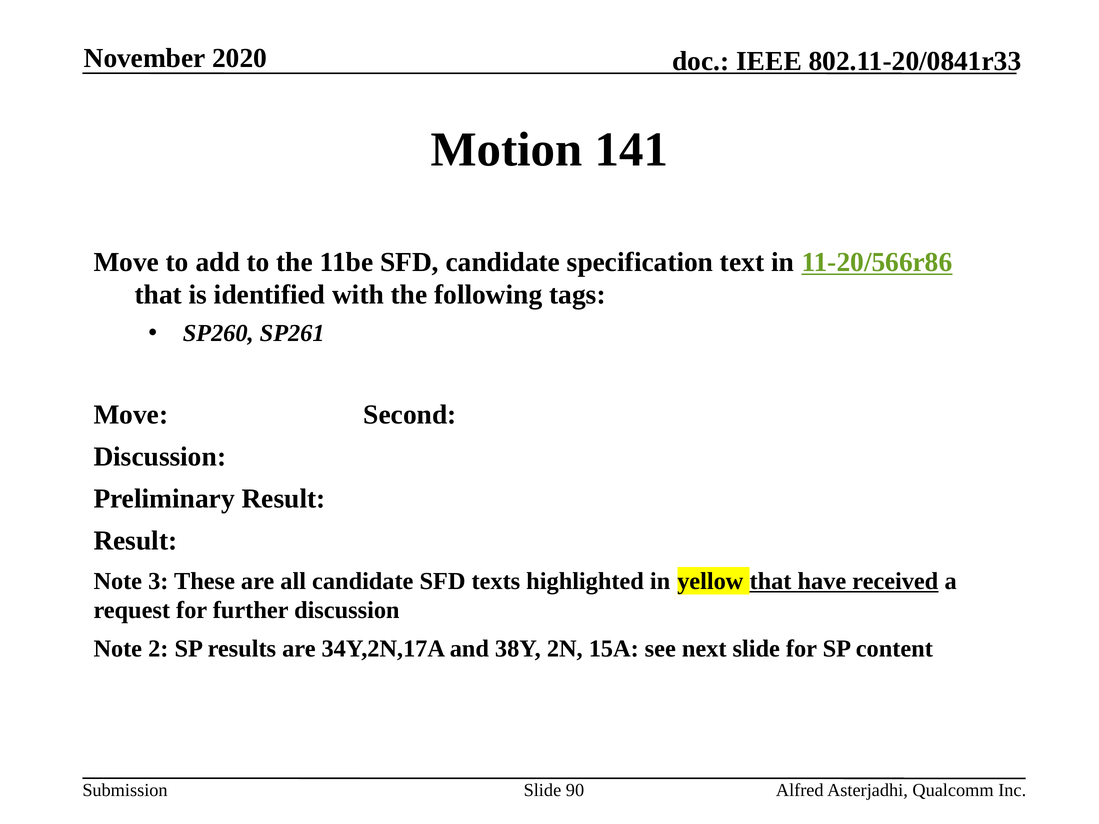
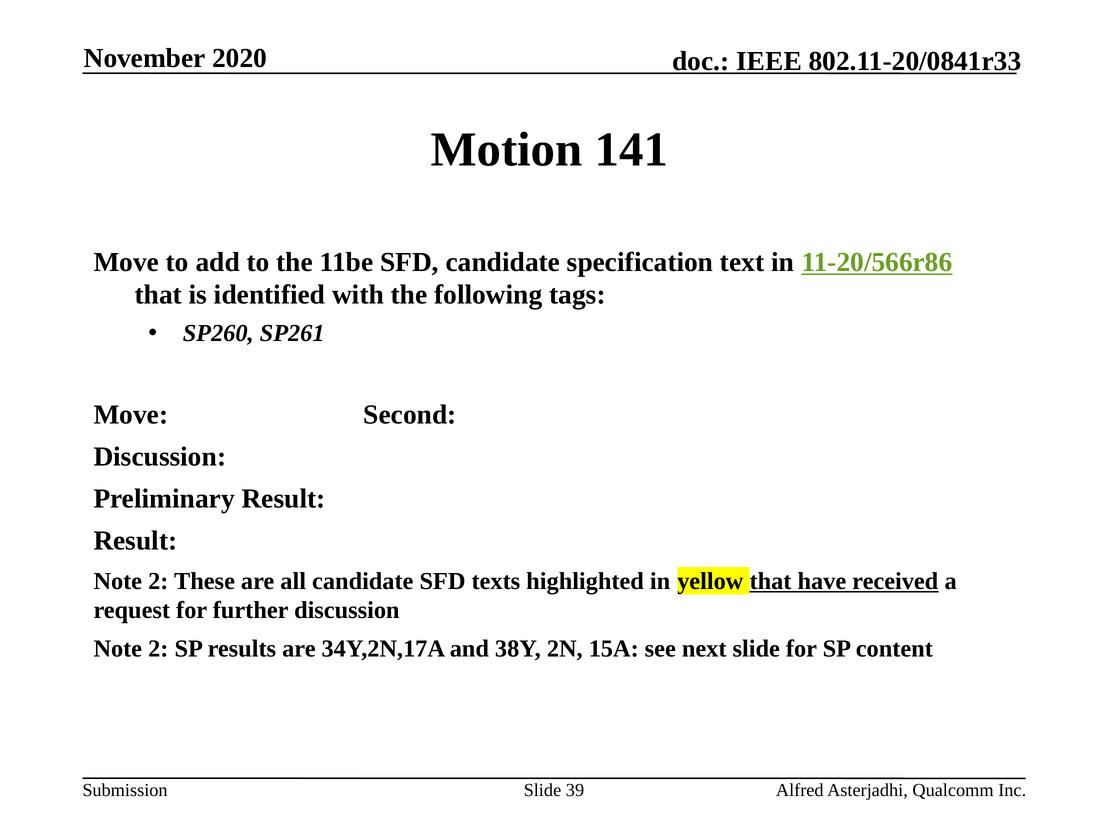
3: 3 -> 2 (158, 581)
90: 90 -> 39 (575, 791)
